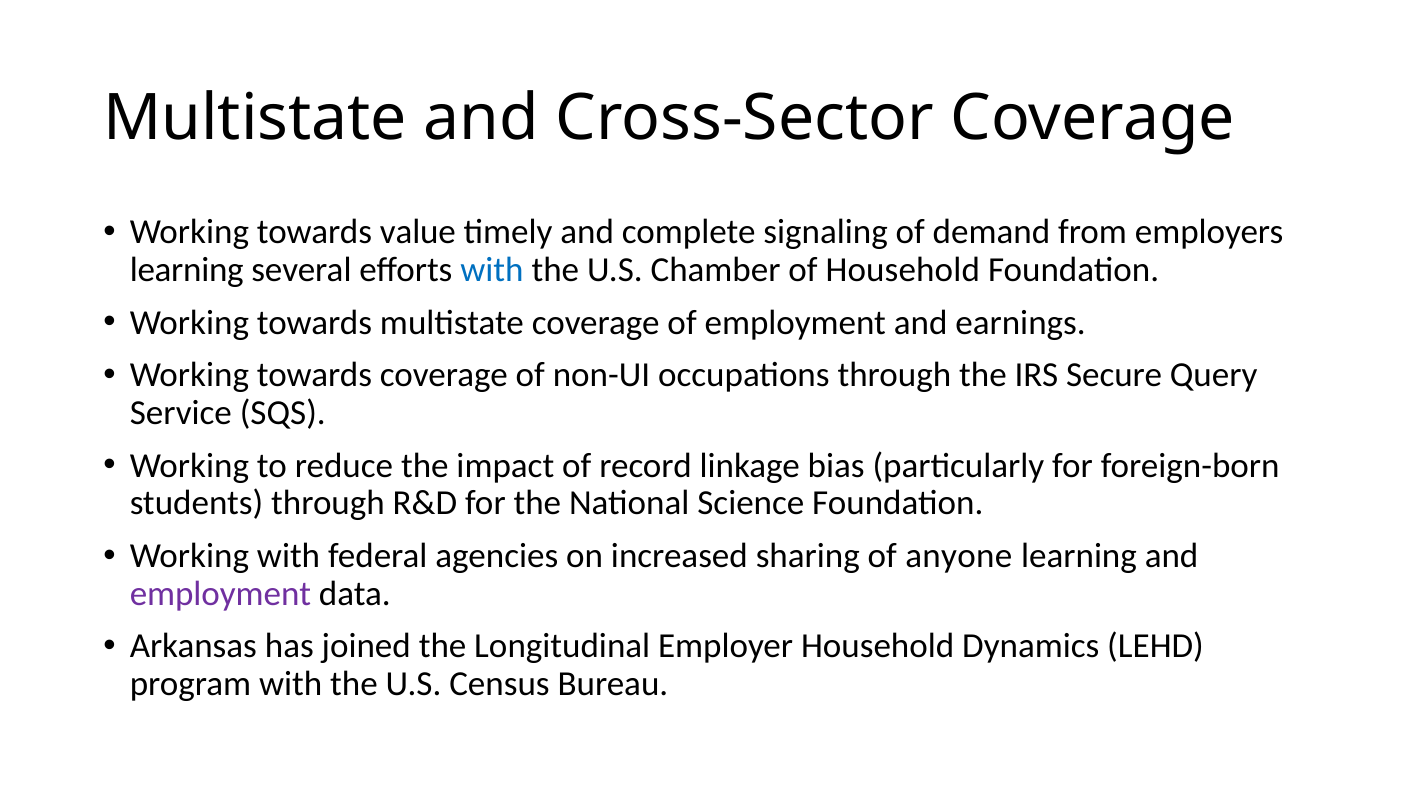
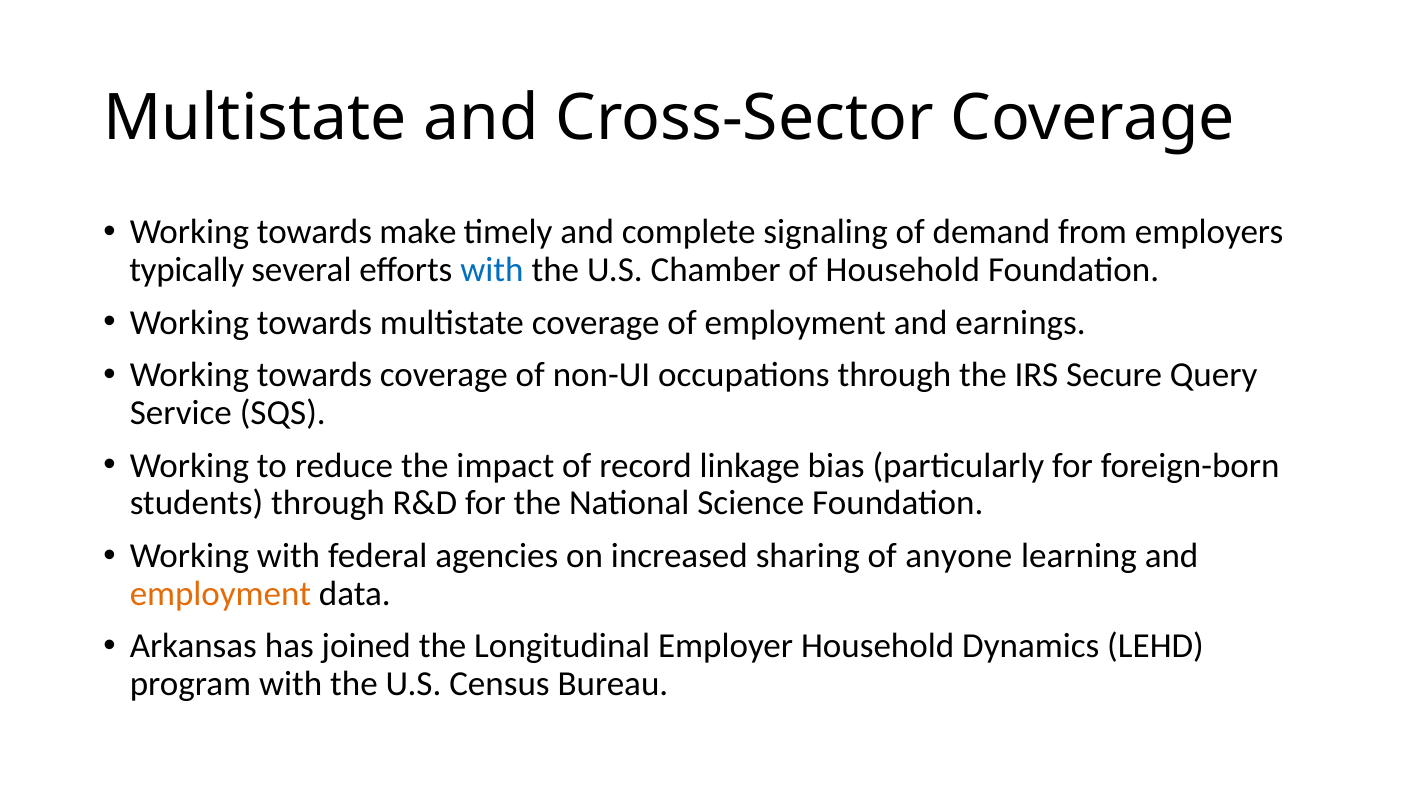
value: value -> make (418, 232)
learning: learning -> typically (187, 270)
employment colour: purple -> orange (220, 594)
